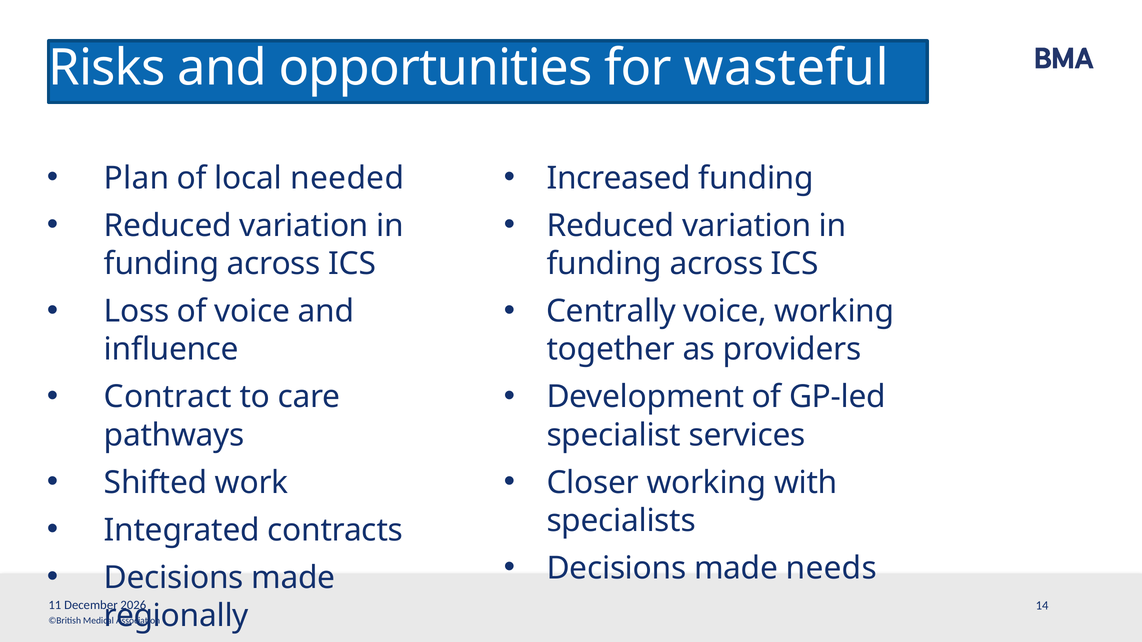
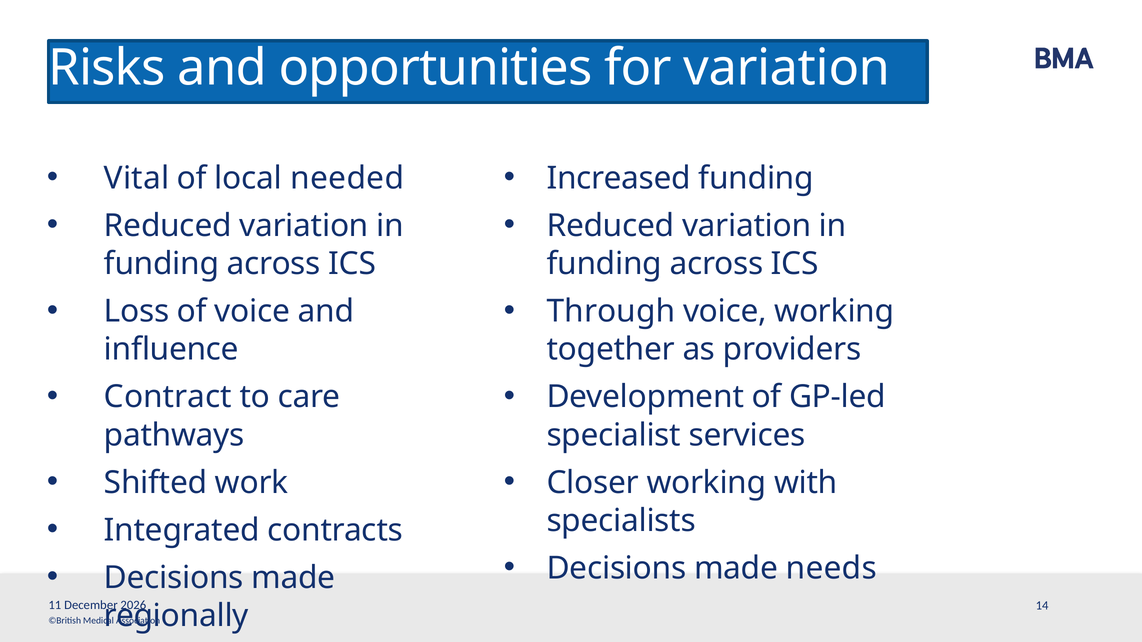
for wasteful: wasteful -> variation (787, 68)
Plan: Plan -> Vital (137, 178)
Centrally: Centrally -> Through (611, 312)
